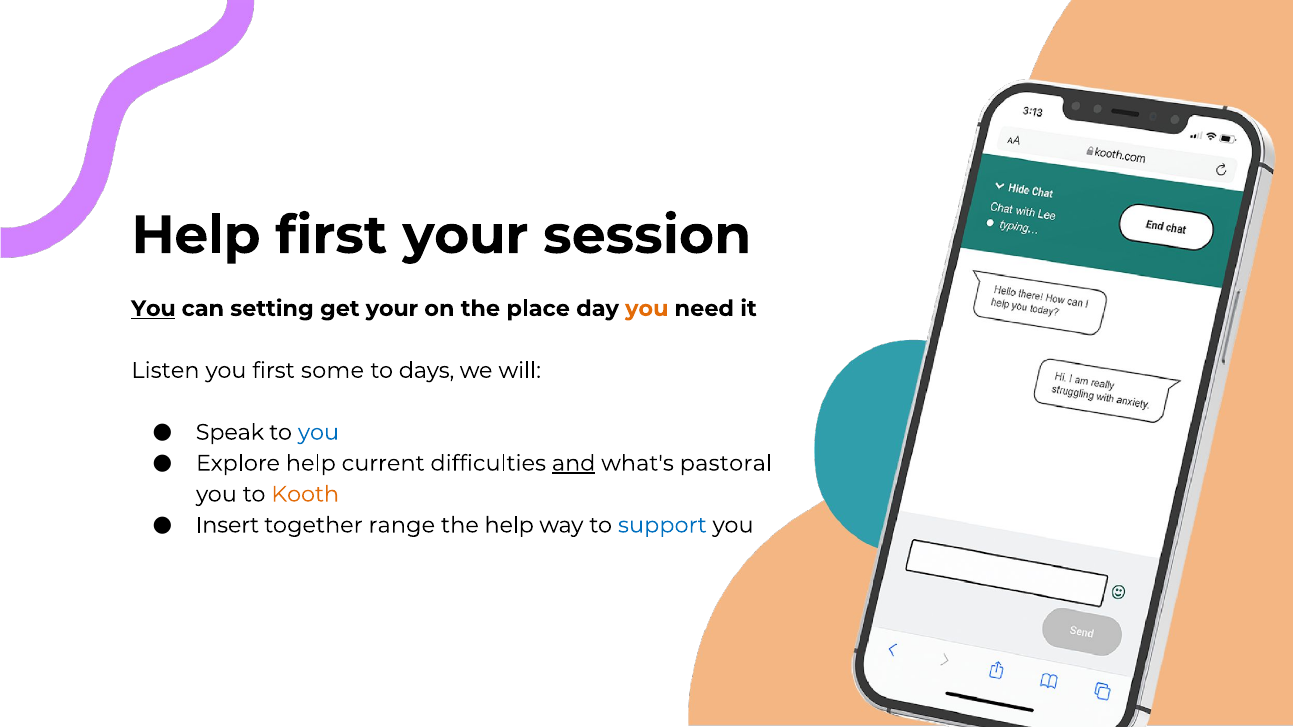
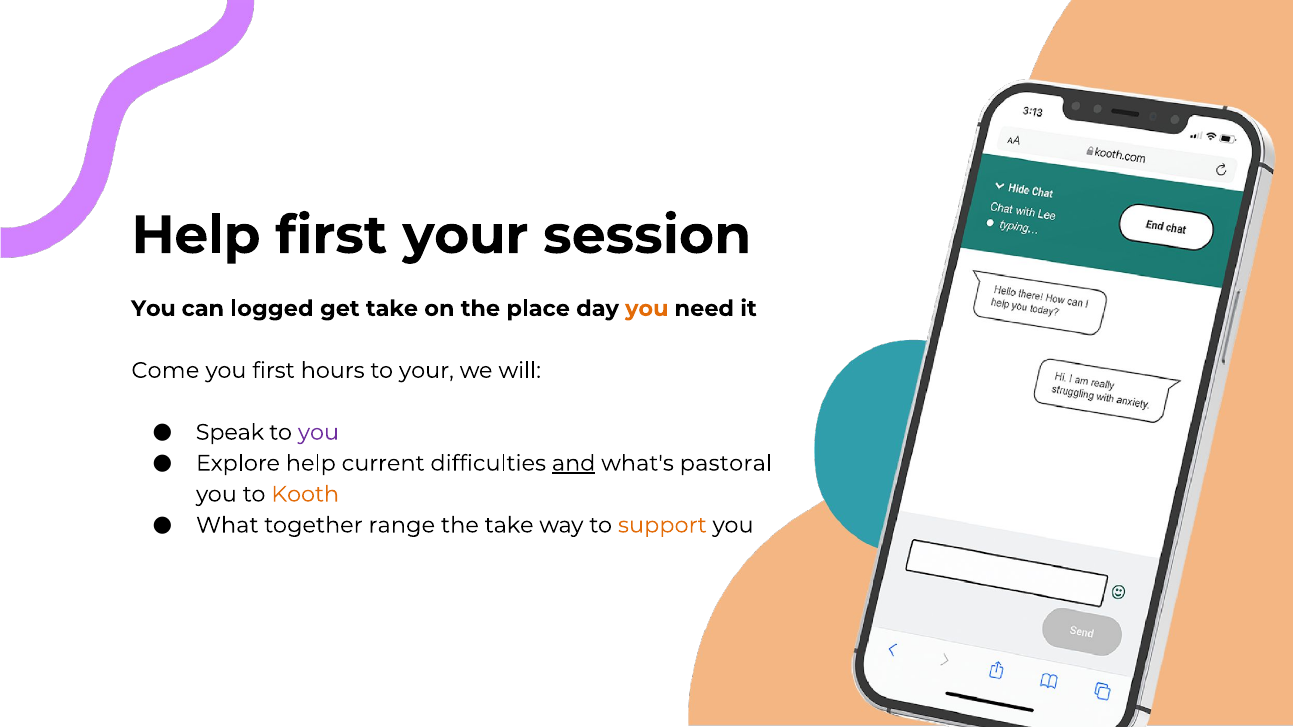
You underline: present -> none (153, 309)
setting: setting -> logged (272, 309)
get your: your -> take (392, 309)
Listen: Listen -> Come (165, 371)
some: some -> hours (333, 371)
to days: days -> your (426, 371)
you colour: blue -> purple (318, 433)
Insert: Insert -> What (227, 525)
the help: help -> take (509, 525)
support colour: blue -> orange (662, 525)
